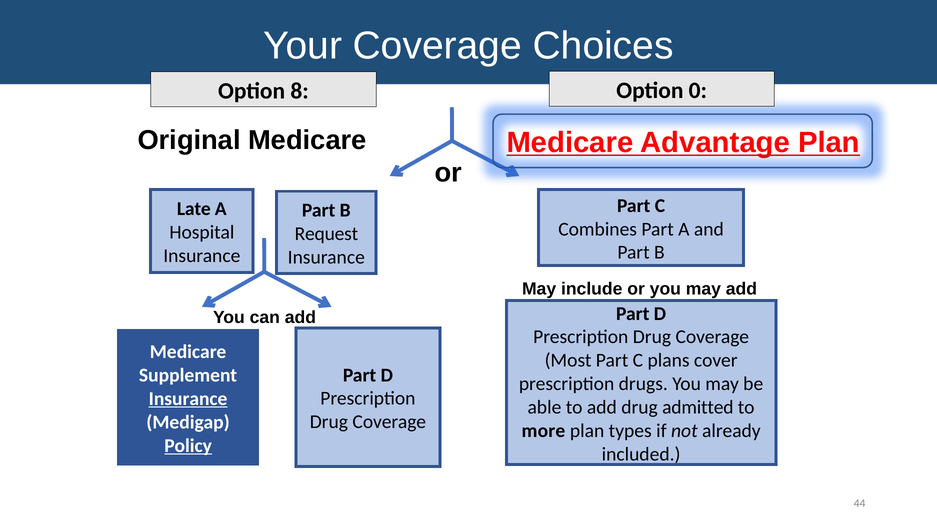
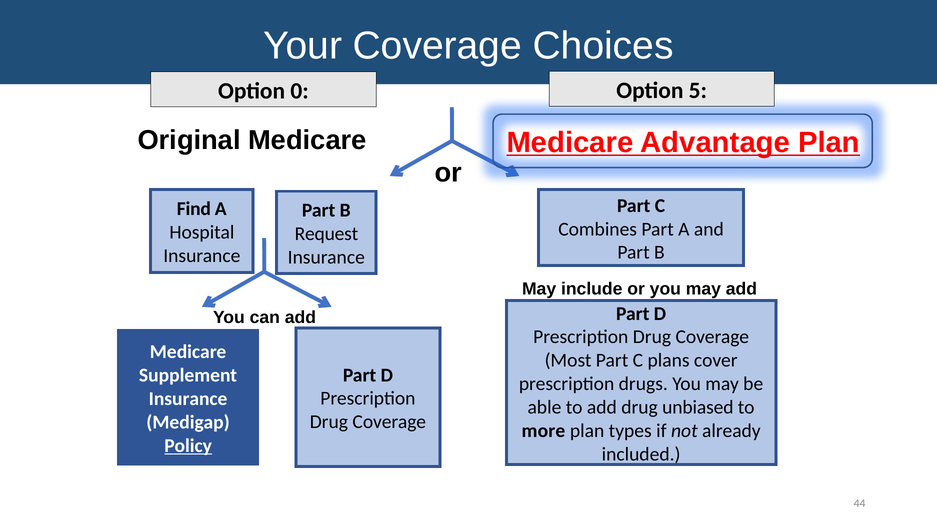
8: 8 -> 0 (300, 91)
0: 0 -> 5 (698, 91)
Late: Late -> Find (194, 209)
Insurance underline: present -> none (188, 399)
admitted: admitted -> unbiased (698, 407)
